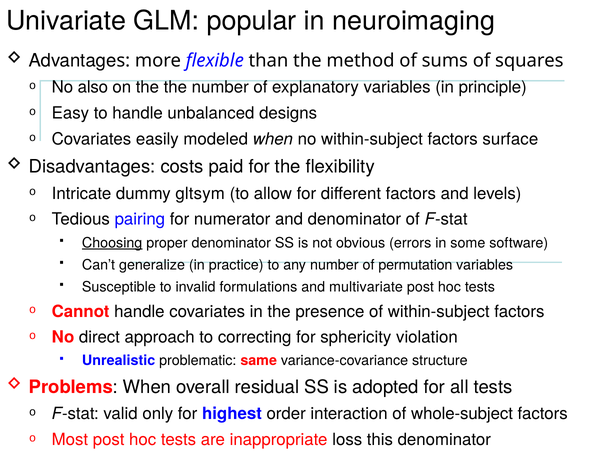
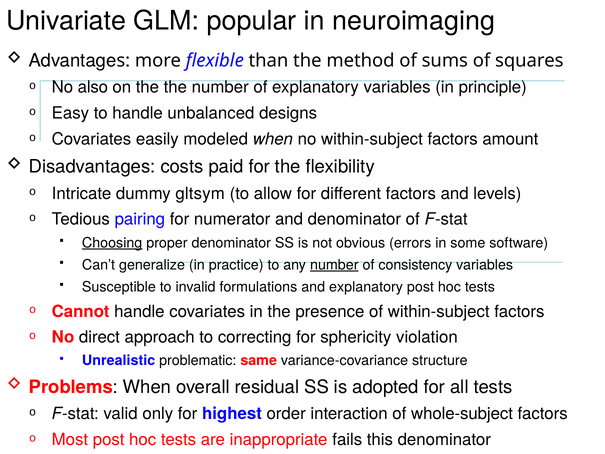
surface: surface -> amount (510, 139)
number underline: none -> present (334, 265)
permutation: permutation -> consistency (415, 265)
and multivariate: multivariate -> explanatory (366, 287)
loss: loss -> fails (347, 439)
